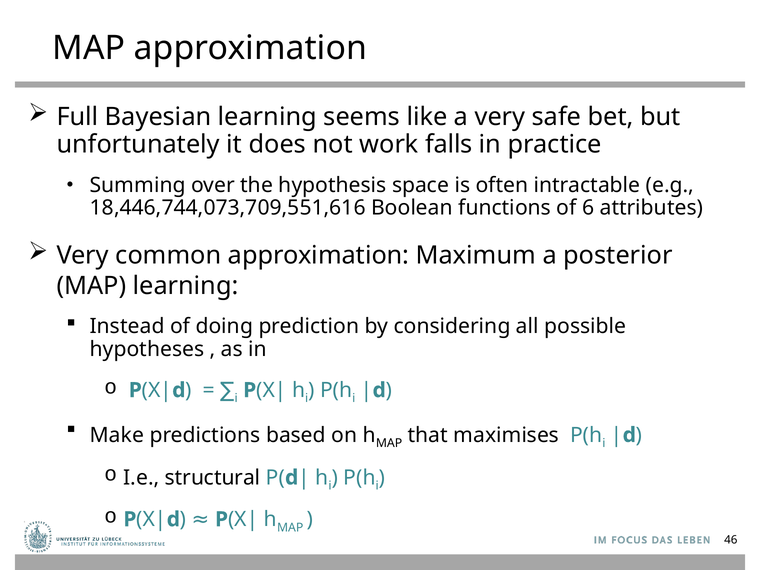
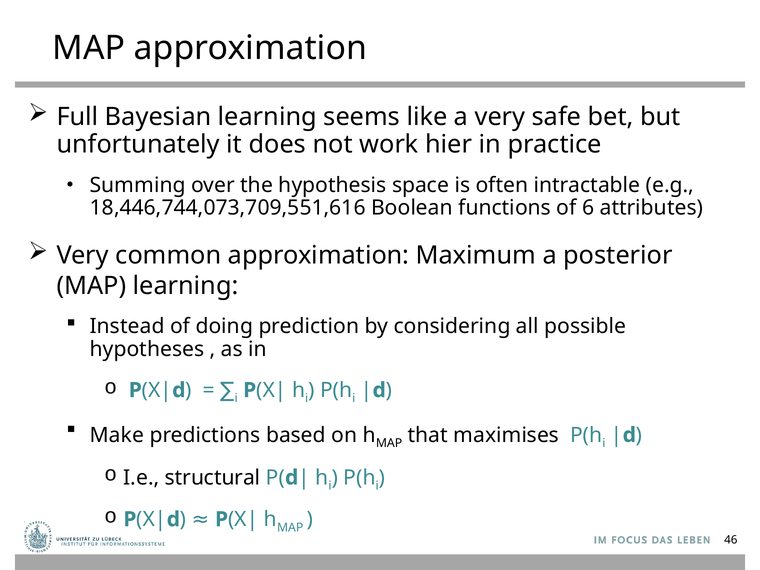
falls: falls -> hier (449, 144)
